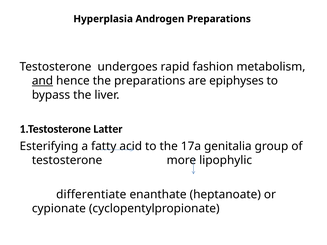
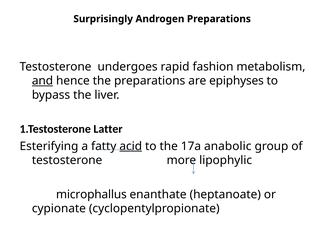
Hyperplasia: Hyperplasia -> Surprisingly (103, 19)
acid underline: none -> present (131, 146)
genitalia: genitalia -> anabolic (228, 146)
differentiate: differentiate -> microphallus (91, 195)
